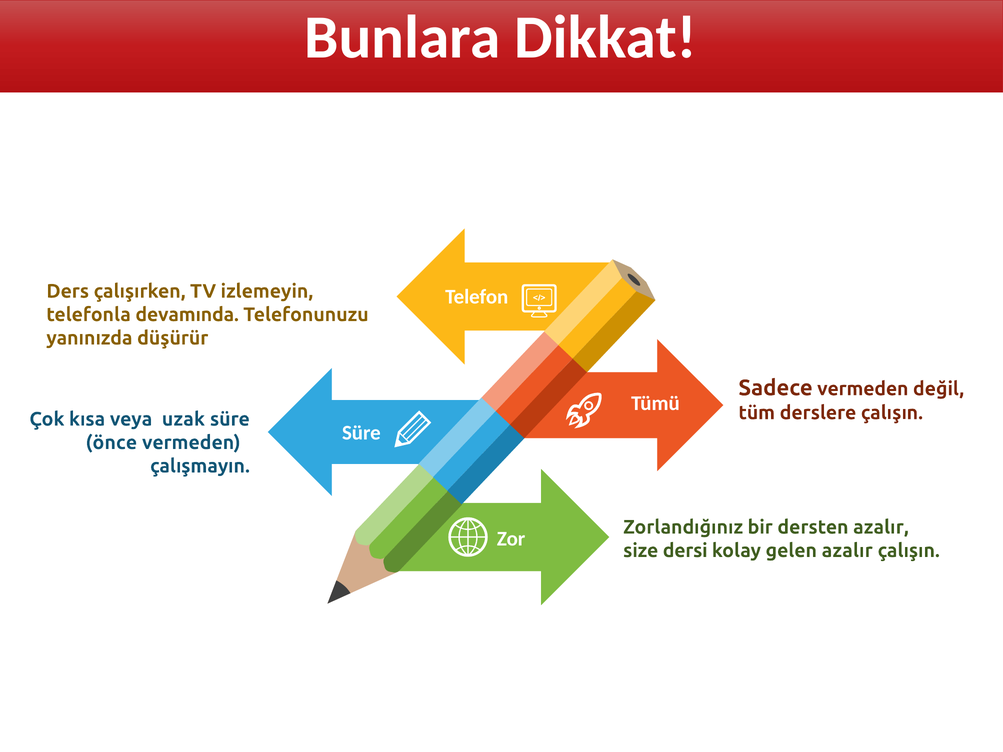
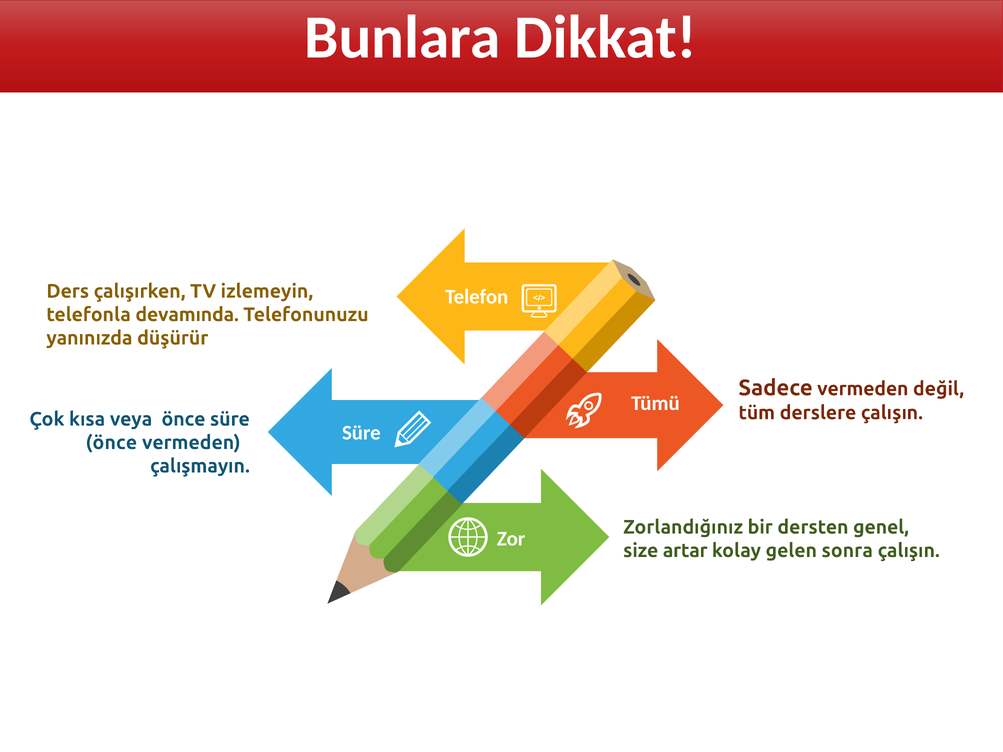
veya uzak: uzak -> önce (183, 419)
dersten azalır: azalır -> genel (881, 527)
dersi: dersi -> artar (685, 551)
gelen azalır: azalır -> sonra (847, 551)
